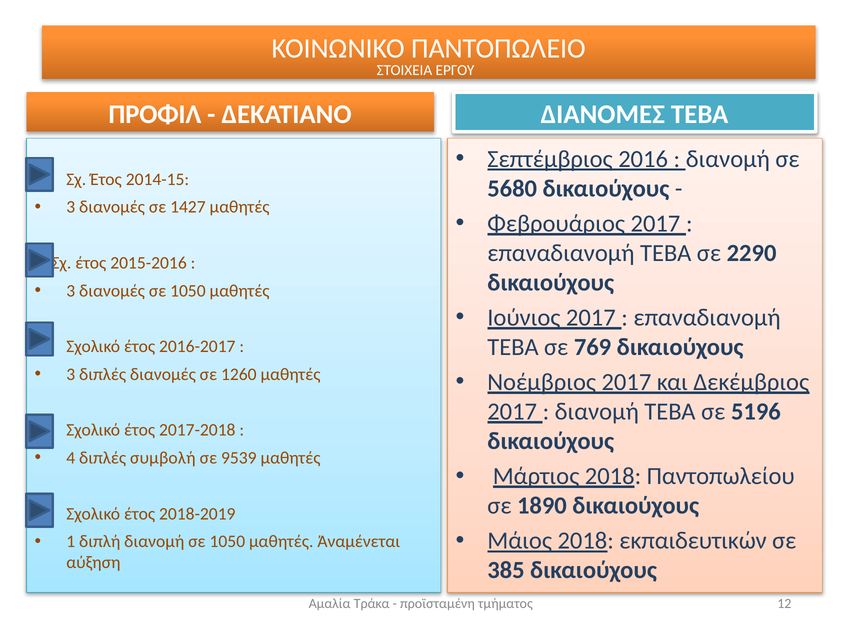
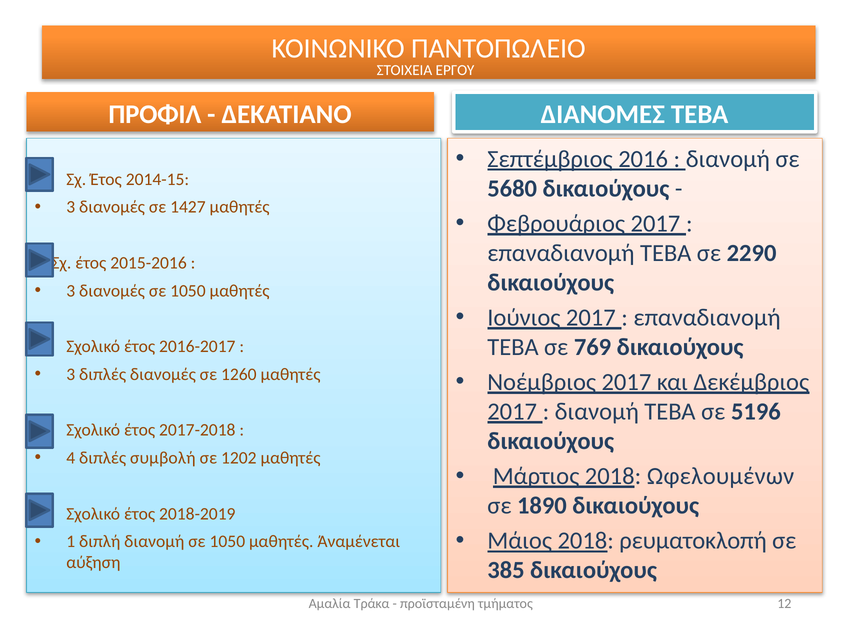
9539: 9539 -> 1202 (239, 458)
Παντοπωλείου: Παντοπωλείου -> Ωφελουμένων (721, 476)
εκπαιδευτικών: εκπαιδευτικών -> ρευματοκλοπή (693, 540)
